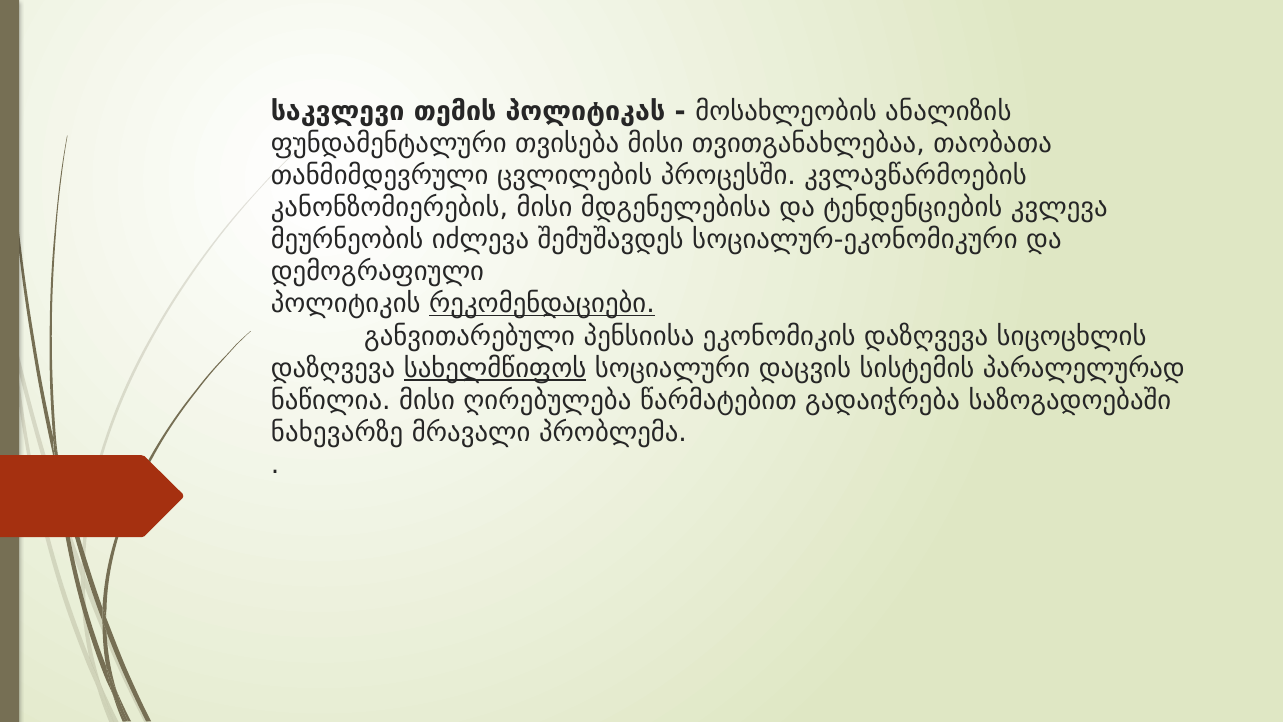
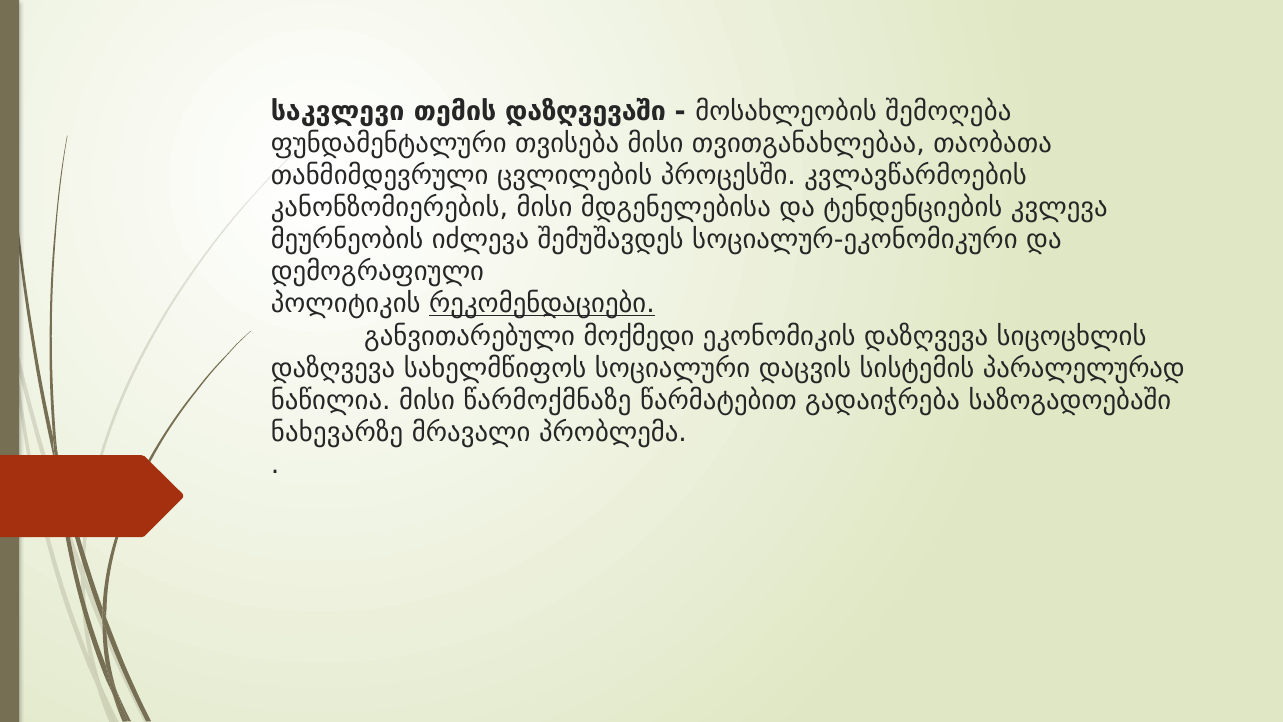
პოლიტიკას: პოლიტიკას -> დაზღვევაში (586, 111)
ანალიზის: ანალიზის -> შემოღება (948, 111)
პენსიისა: პენსიისა -> მოქმედი (639, 336)
სახელმწიფოს underline: present -> none (495, 368)
ღირებულება: ღირებულება -> წარმოქმნაზე (547, 400)
